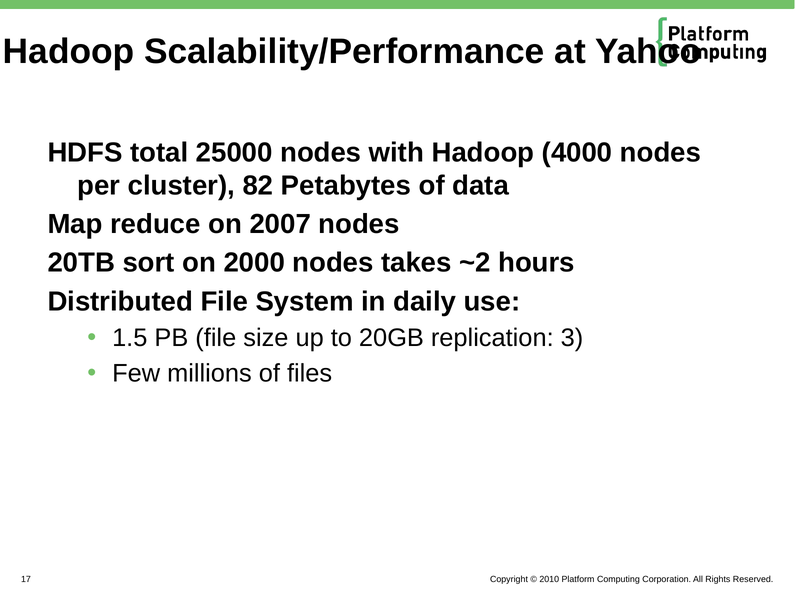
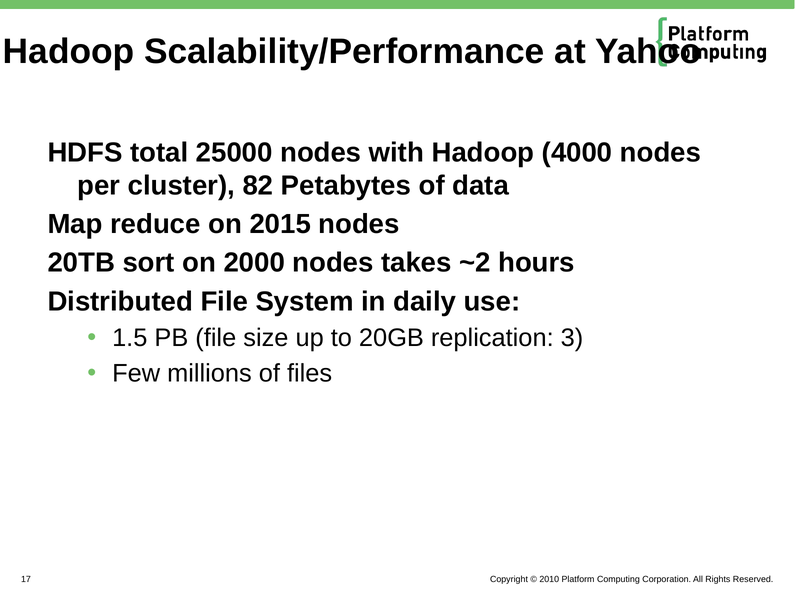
2007: 2007 -> 2015 (280, 224)
